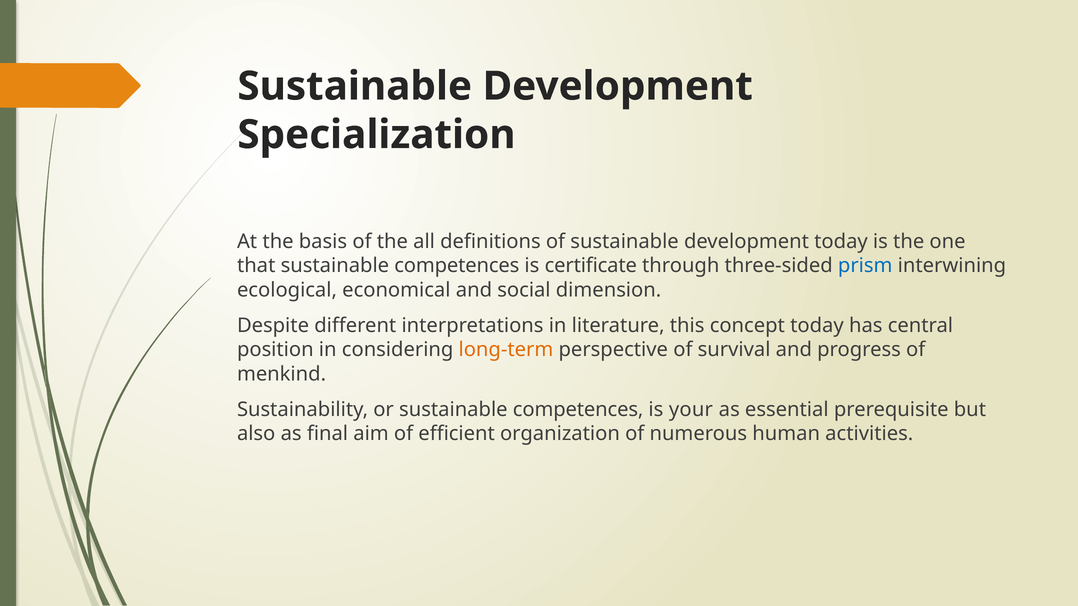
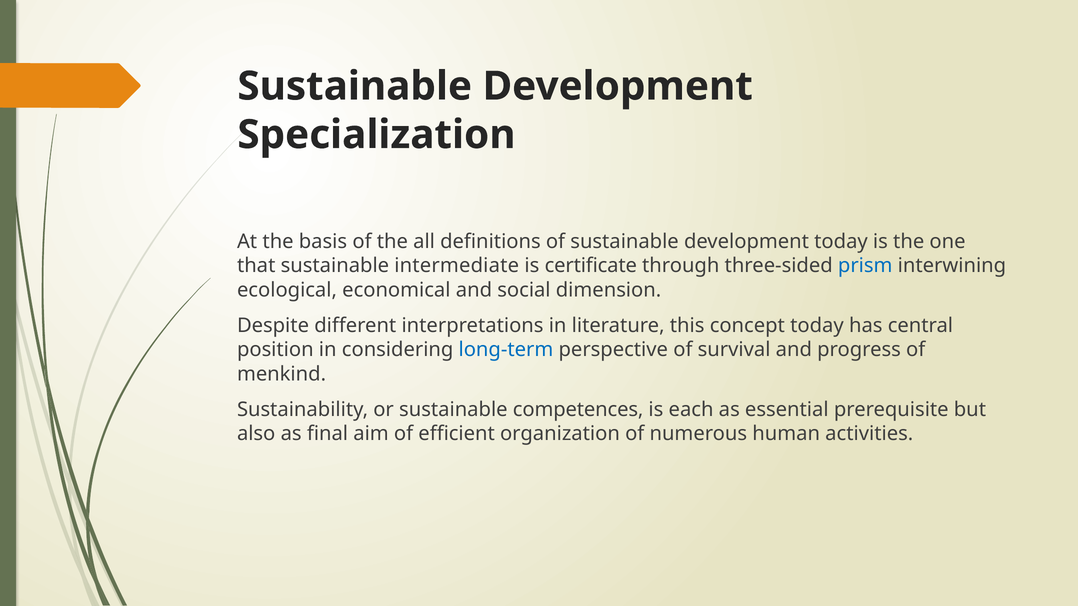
that sustainable competences: competences -> intermediate (457, 266)
long-term colour: orange -> blue (506, 350)
your: your -> each (691, 410)
